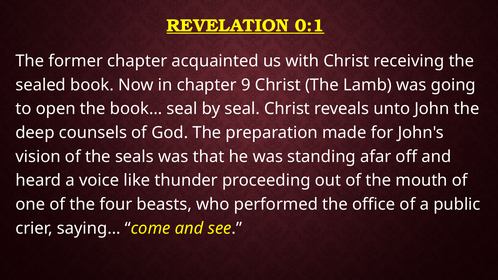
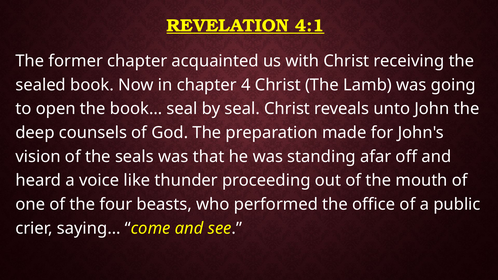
0:1: 0:1 -> 4:1 (309, 26)
9: 9 -> 4 (246, 85)
